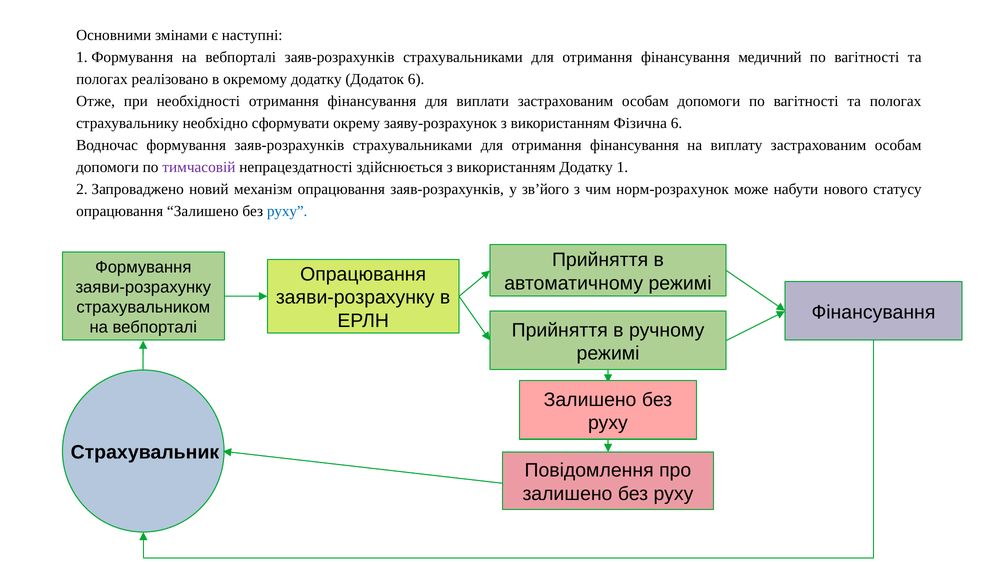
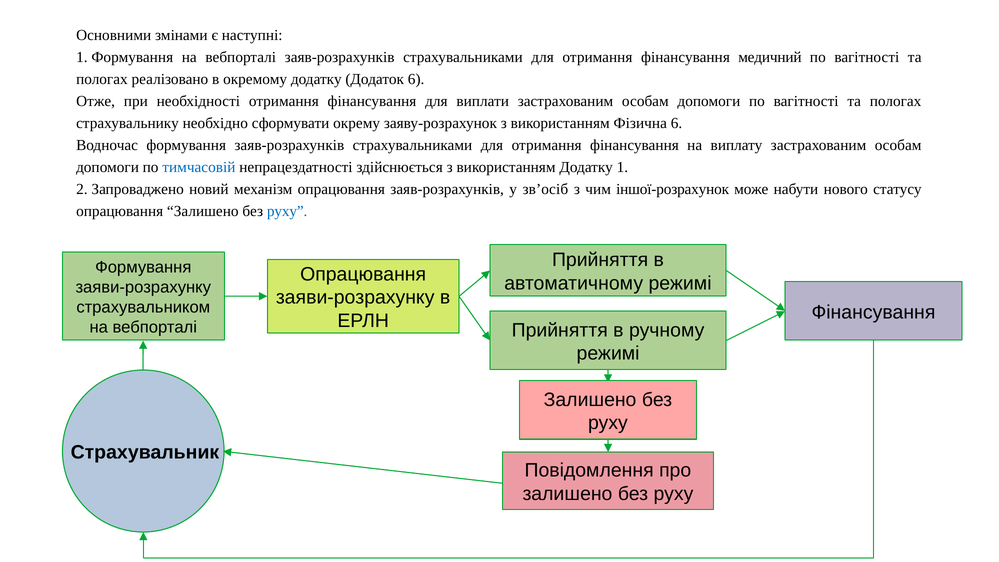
тимчасовій colour: purple -> blue (199, 167)
зв’його: зв’його -> зв’осіб (545, 189)
норм-розрахунок: норм-розрахунок -> іншої-розрахунок (673, 189)
